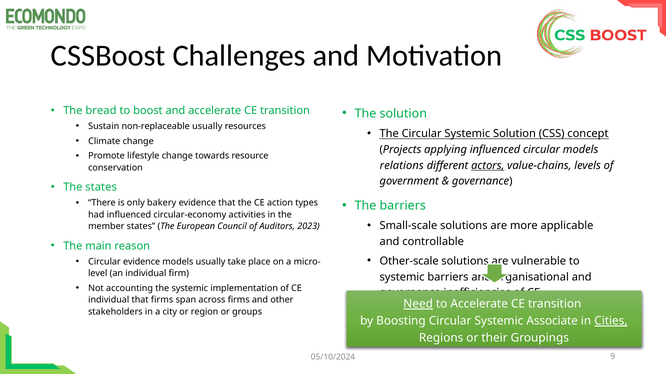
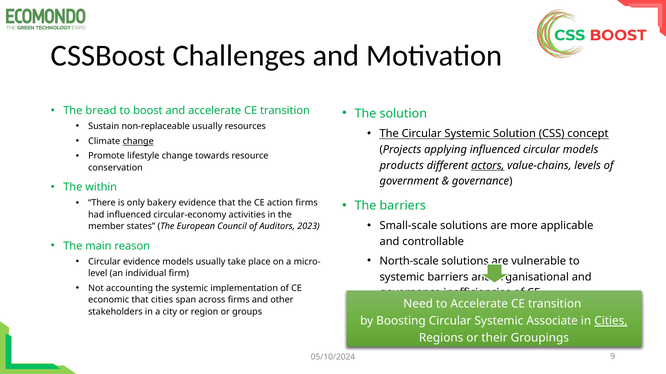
change underline: none -> present (138, 141)
relations: relations -> products (402, 166)
The states: states -> within (101, 187)
action types: types -> firms (307, 203)
Other-scale: Other-scale -> North-scale (409, 261)
individual: individual -> economic (109, 300)
that firms: firms -> cities (162, 300)
Need underline: present -> none (418, 304)
